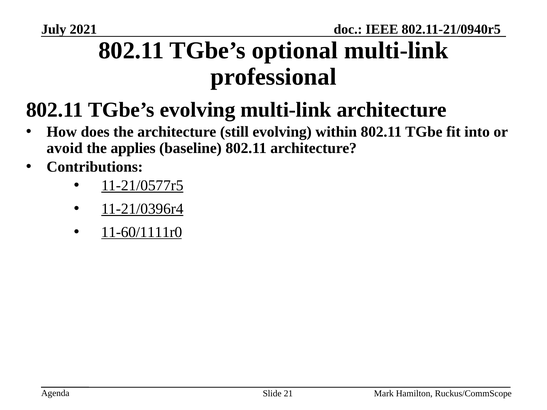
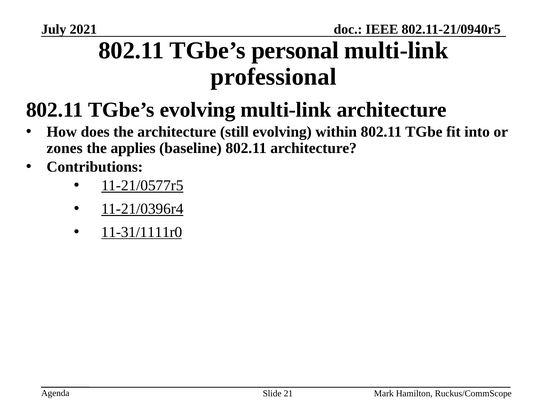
optional: optional -> personal (295, 51)
avoid: avoid -> zones (65, 148)
11-60/1111r0: 11-60/1111r0 -> 11-31/1111r0 (142, 232)
